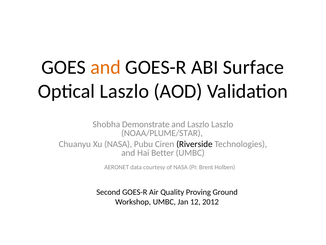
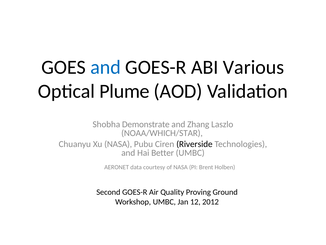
and colour: orange -> blue (106, 67)
Surface: Surface -> Various (254, 67)
Optical Laszlo: Laszlo -> Plume (124, 91)
and Laszlo: Laszlo -> Zhang (198, 124)
NOAA/PLUME/STAR: NOAA/PLUME/STAR -> NOAA/WHICH/STAR (162, 133)
